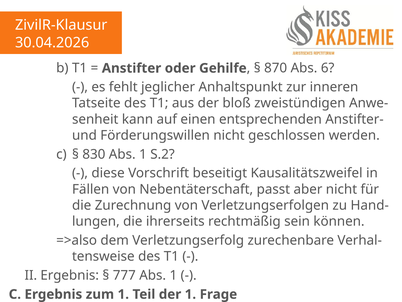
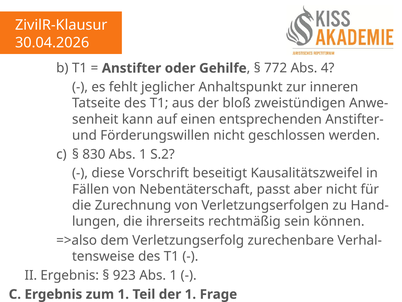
870: 870 -> 772 (276, 68)
6: 6 -> 4 (328, 68)
777: 777 -> 923 (124, 275)
